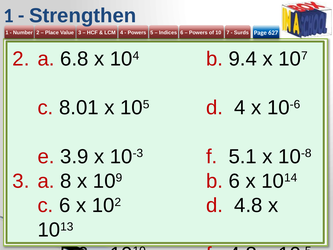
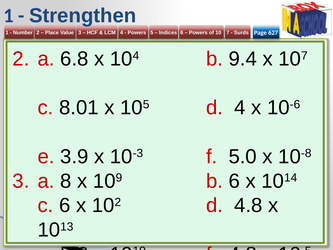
5.1: 5.1 -> 5.0 (243, 156)
